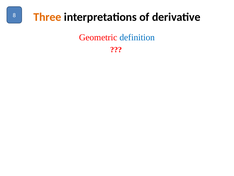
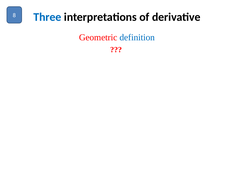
Three colour: orange -> blue (47, 17)
